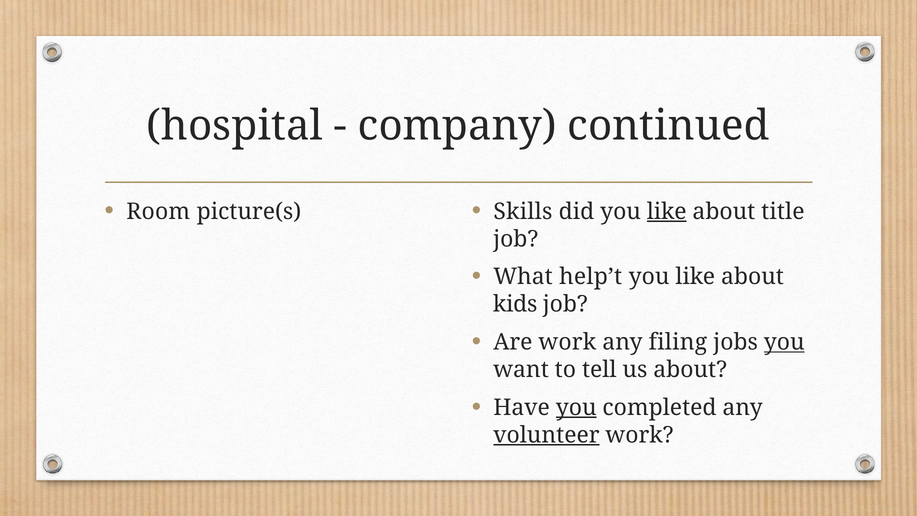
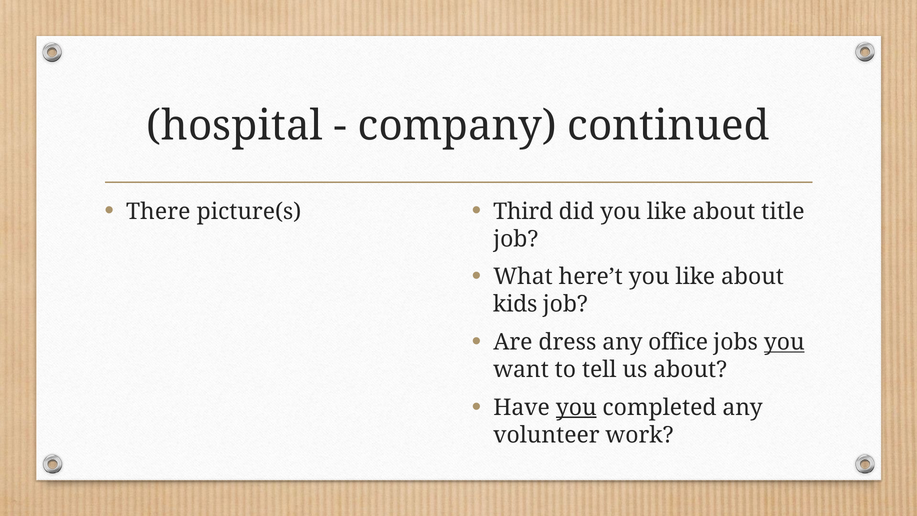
Room: Room -> There (158, 211)
Skills: Skills -> Third (523, 211)
like underline: present -> none (667, 211)
help’t: help’t -> here’t (591, 277)
Are work: work -> dress (567, 342)
filing: filing -> office (678, 342)
volunteer underline: present -> none (546, 435)
